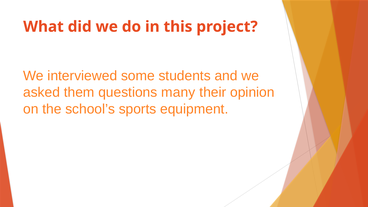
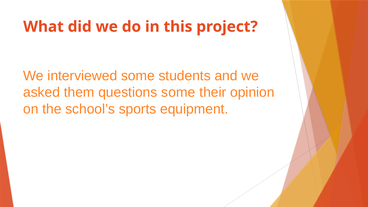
questions many: many -> some (178, 92)
